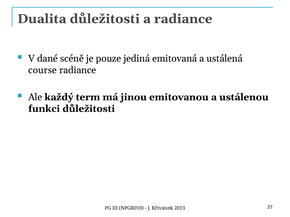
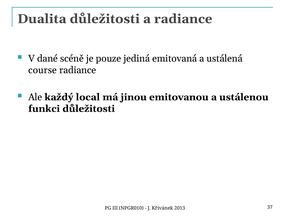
term: term -> local (88, 97)
